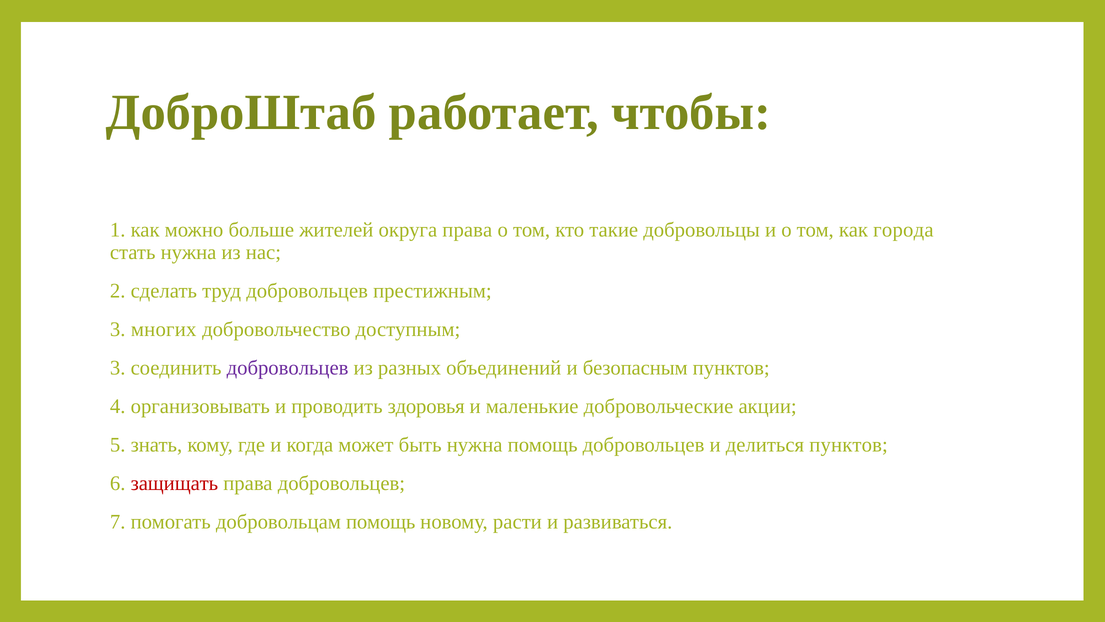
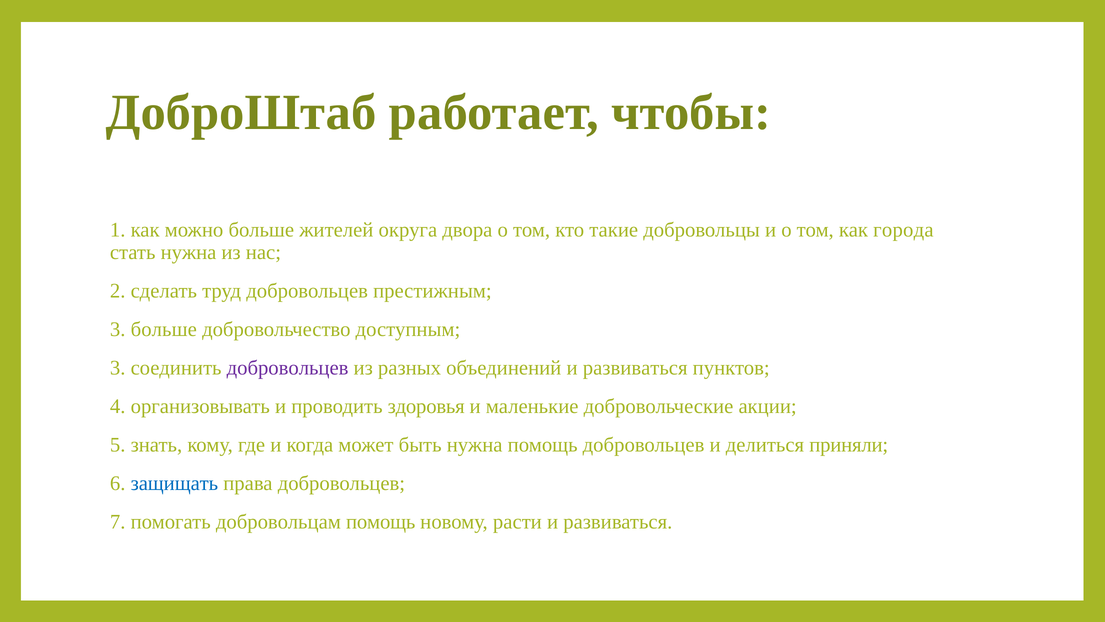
округа права: права -> двора (467, 230)
3 многих: многих -> больше (164, 329)
объединений и безопасным: безопасным -> развиваться (635, 368)
делиться пунктов: пунктов -> приняли (849, 445)
защищать colour: red -> blue (174, 483)
